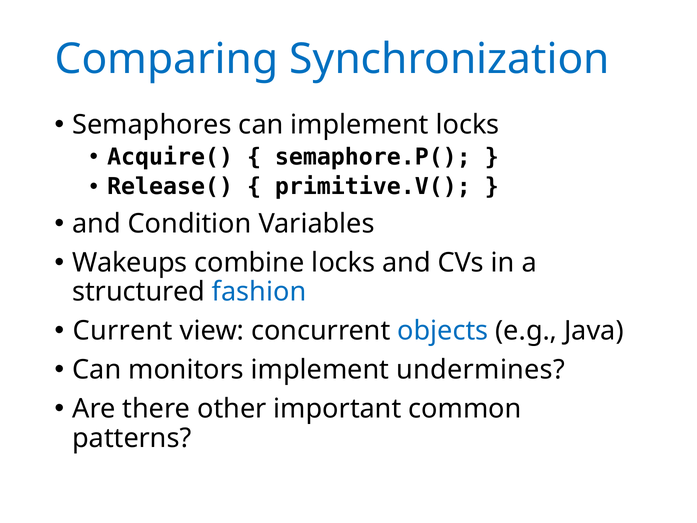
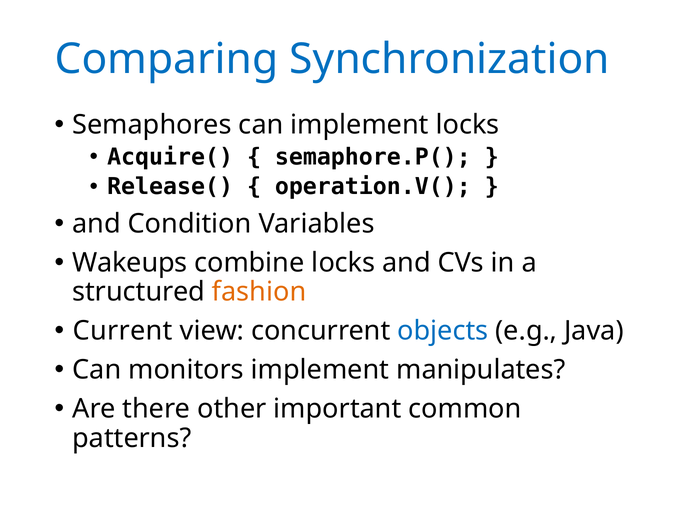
primitive.V(: primitive.V( -> operation.V( (373, 187)
fashion colour: blue -> orange (259, 292)
undermines: undermines -> manipulates (481, 370)
